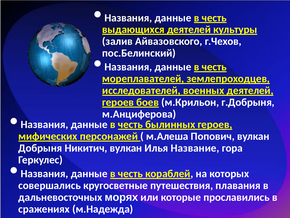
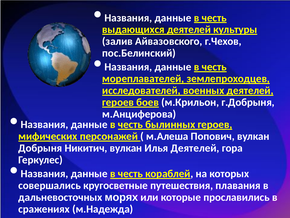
Илья Название: Название -> Деятелей (195, 148)
